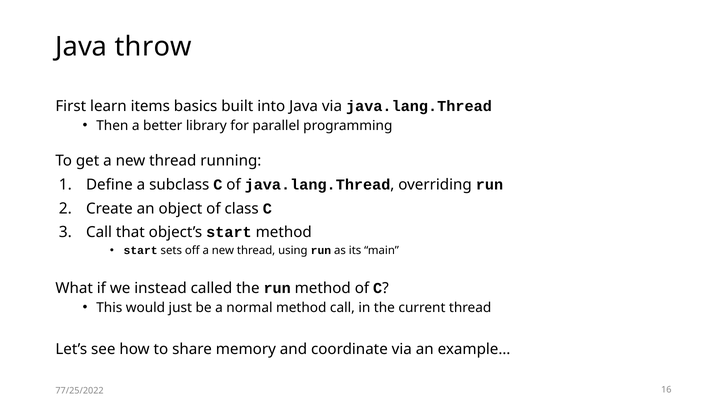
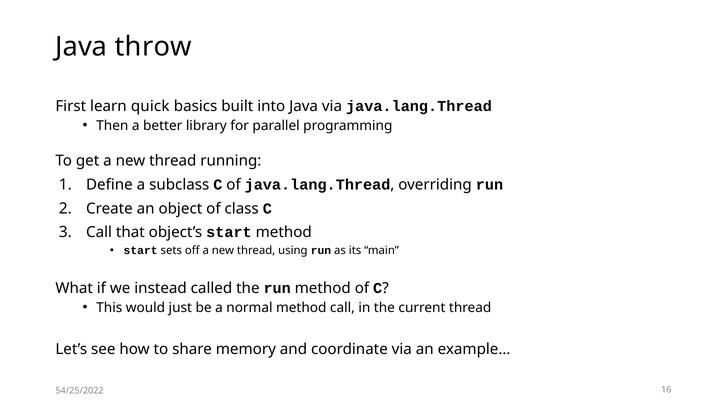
items: items -> quick (150, 106)
77/25/2022: 77/25/2022 -> 54/25/2022 (80, 391)
